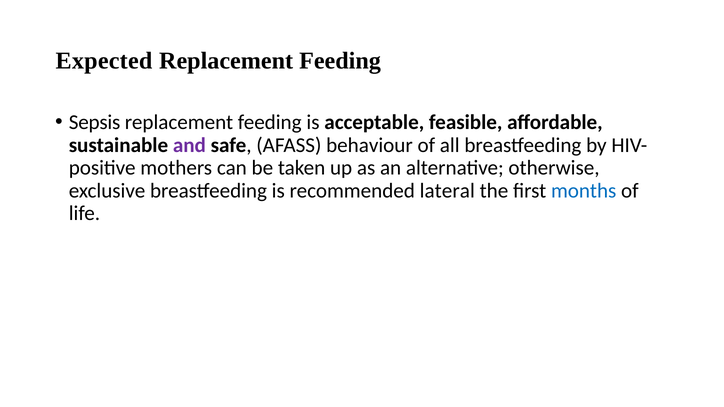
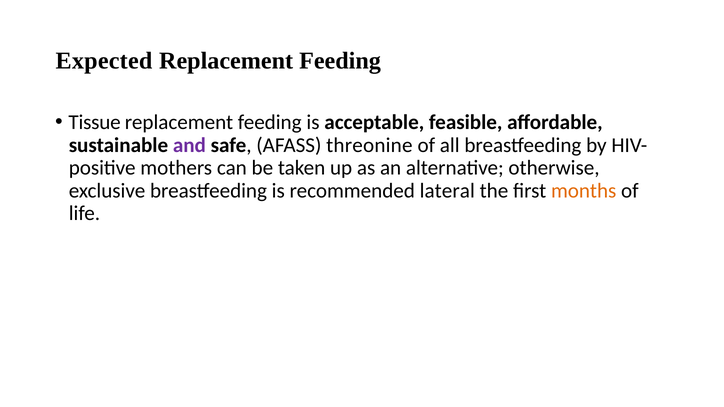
Sepsis: Sepsis -> Tissue (95, 122)
behaviour: behaviour -> threonine (369, 145)
months colour: blue -> orange (584, 191)
